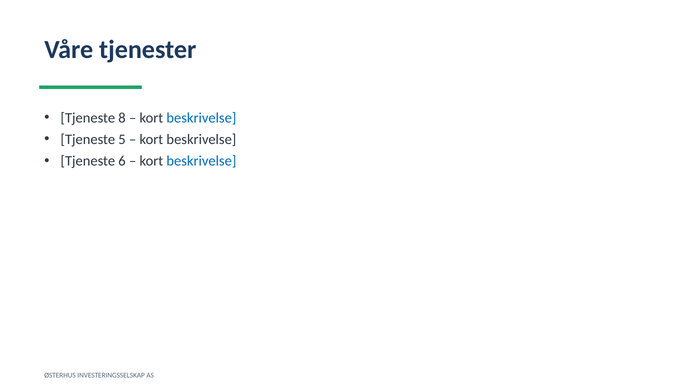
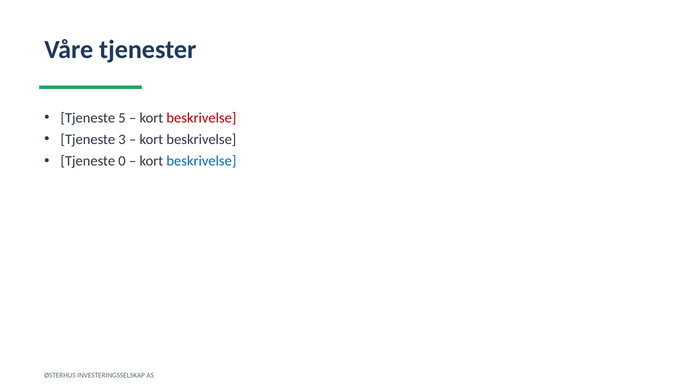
8: 8 -> 5 (122, 118)
beskrivelse colour: blue -> red (201, 118)
5: 5 -> 3 (122, 140)
6: 6 -> 0 (122, 161)
